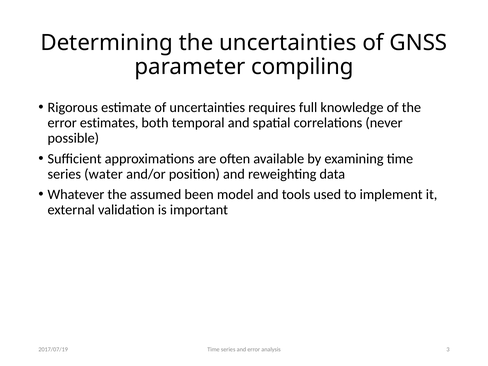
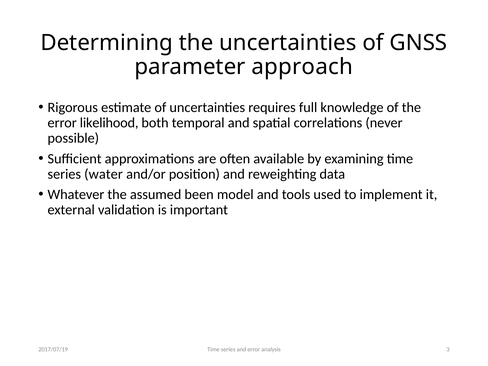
compiling: compiling -> approach (302, 67)
estimates: estimates -> likelihood (109, 123)
